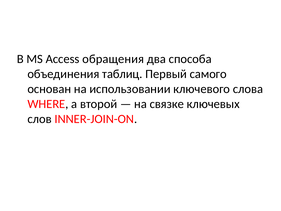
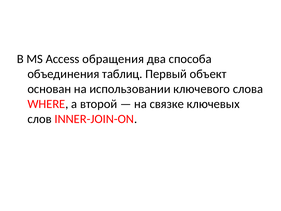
самого: самого -> объект (208, 74)
